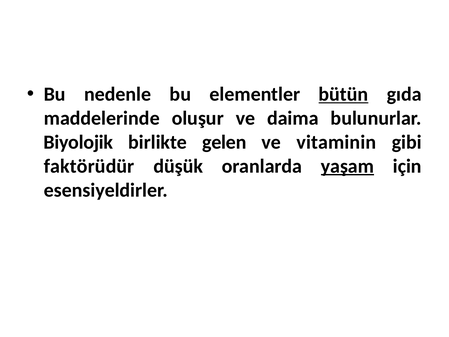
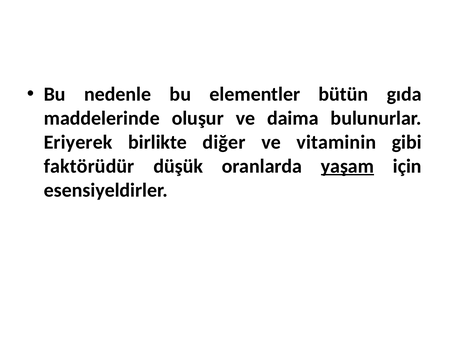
bütün underline: present -> none (343, 94)
Biyolojik: Biyolojik -> Eriyerek (78, 142)
gelen: gelen -> diğer (224, 142)
